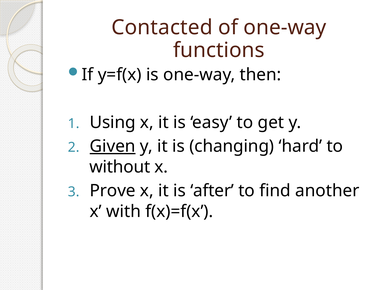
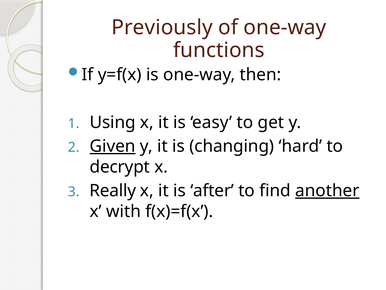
Contacted: Contacted -> Previously (162, 27)
without: without -> decrypt (120, 167)
Prove: Prove -> Really (113, 190)
another underline: none -> present (327, 190)
